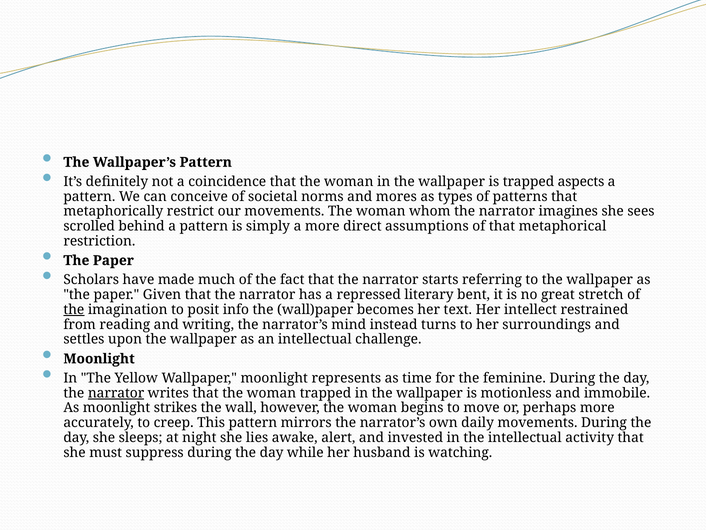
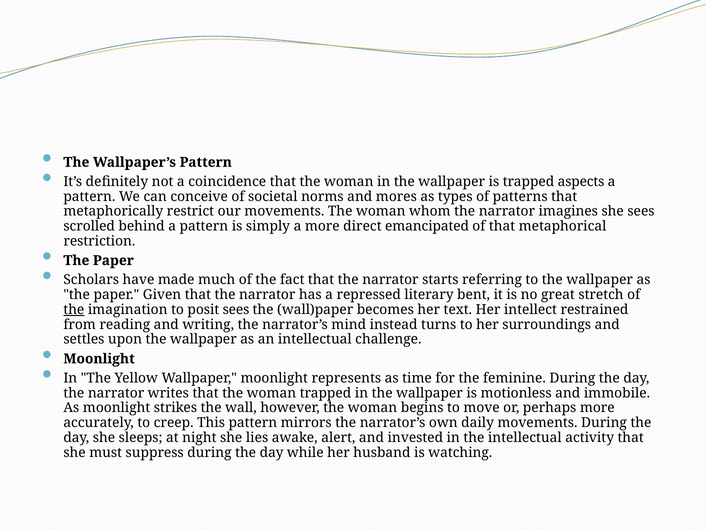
assumptions: assumptions -> emancipated (427, 226)
posit info: info -> sees (236, 309)
narrator underline: present -> none (116, 393)
